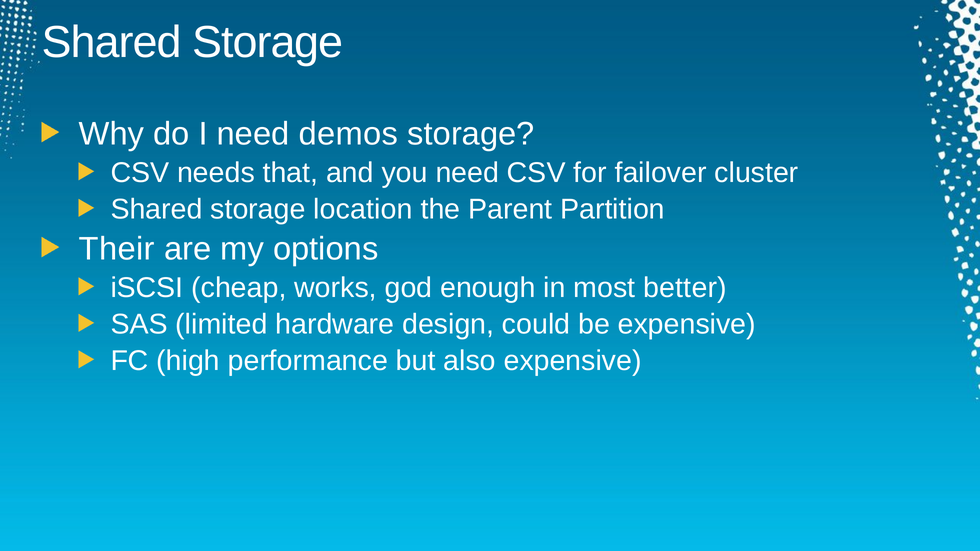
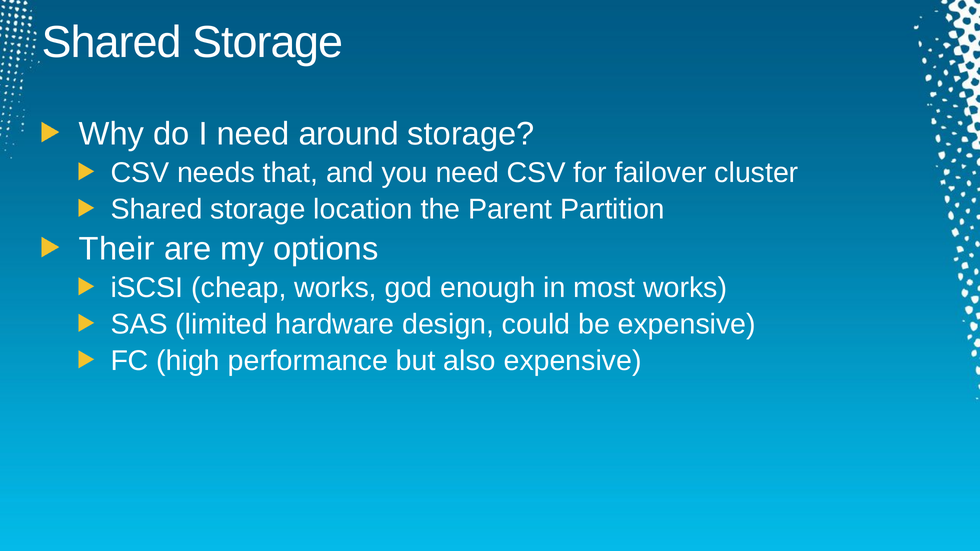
demos: demos -> around (349, 134)
most better: better -> works (685, 288)
